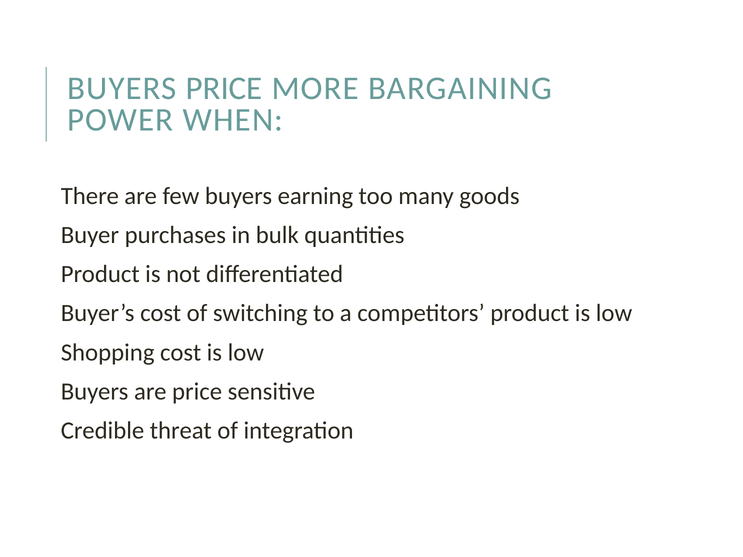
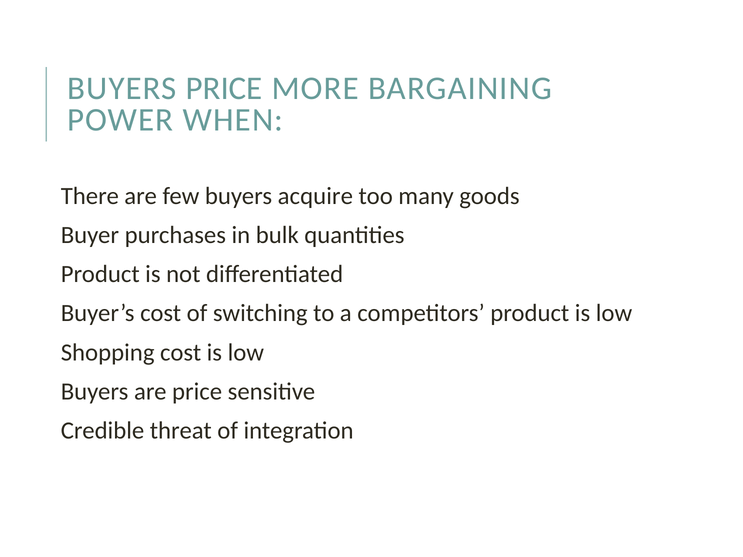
earning: earning -> acquire (315, 196)
